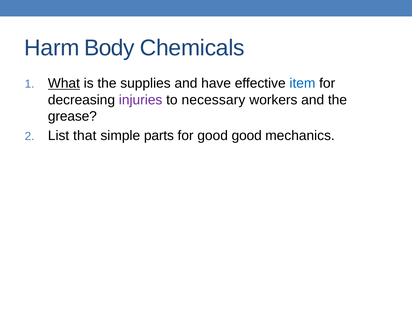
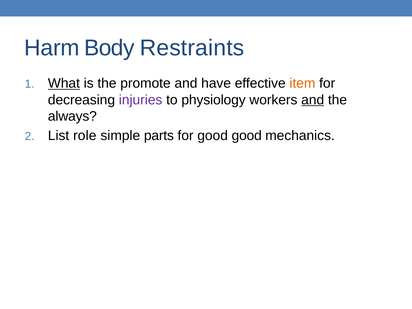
Chemicals: Chemicals -> Restraints (192, 48)
supplies: supplies -> promote (145, 83)
item colour: blue -> orange (302, 83)
necessary: necessary -> physiology (214, 100)
and underline: none -> present (313, 100)
grease: grease -> always (72, 116)
that: that -> role (85, 136)
